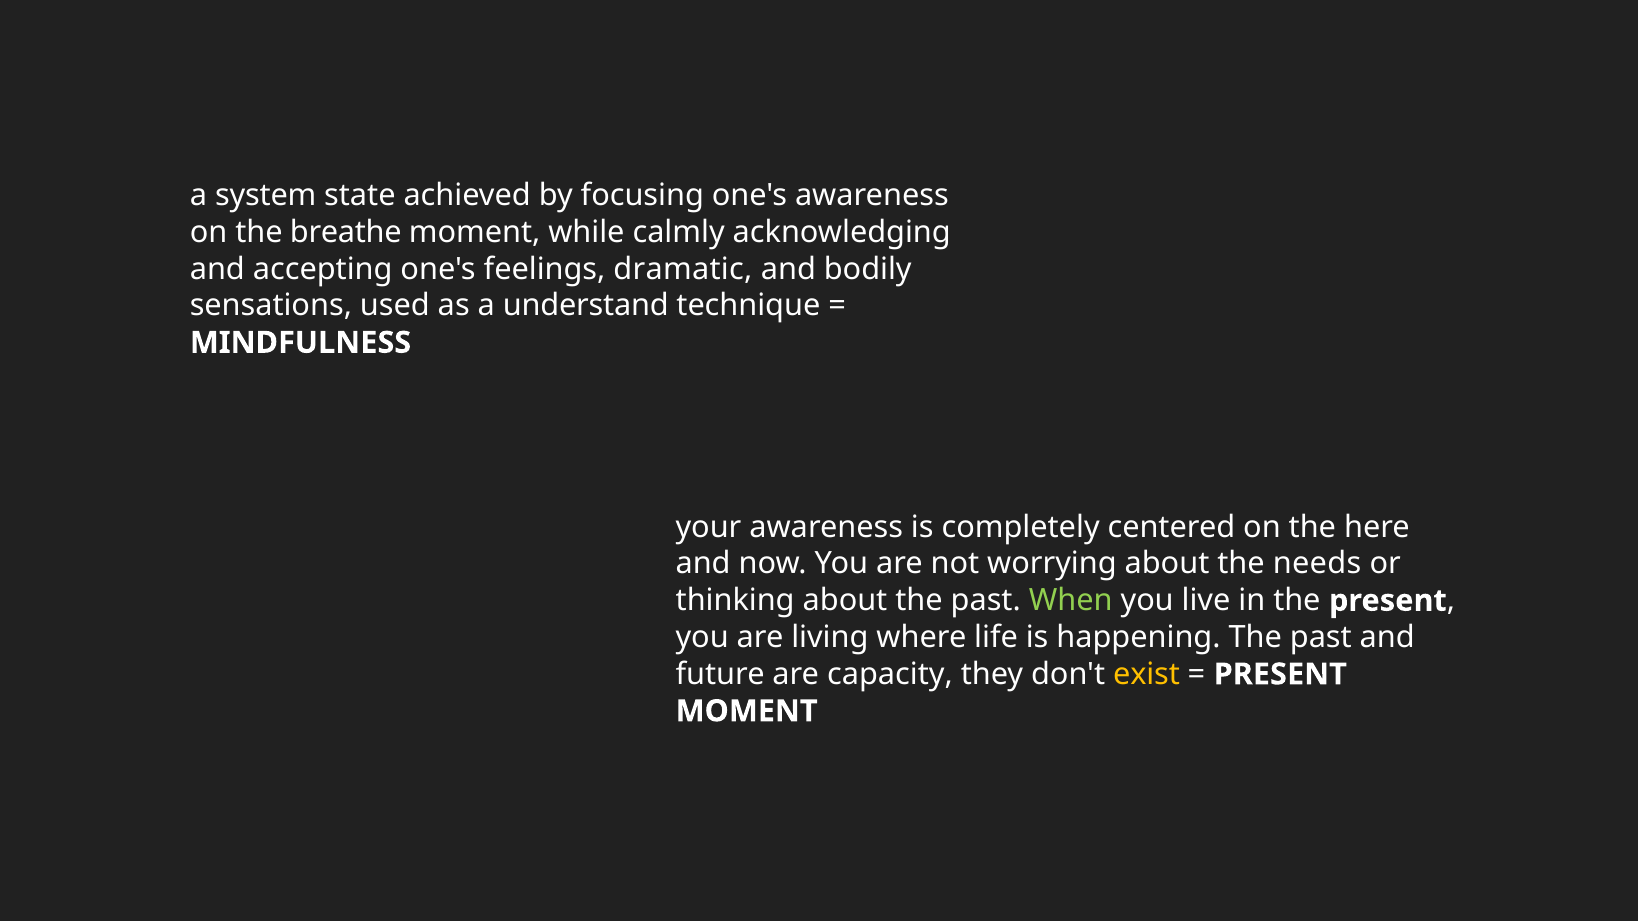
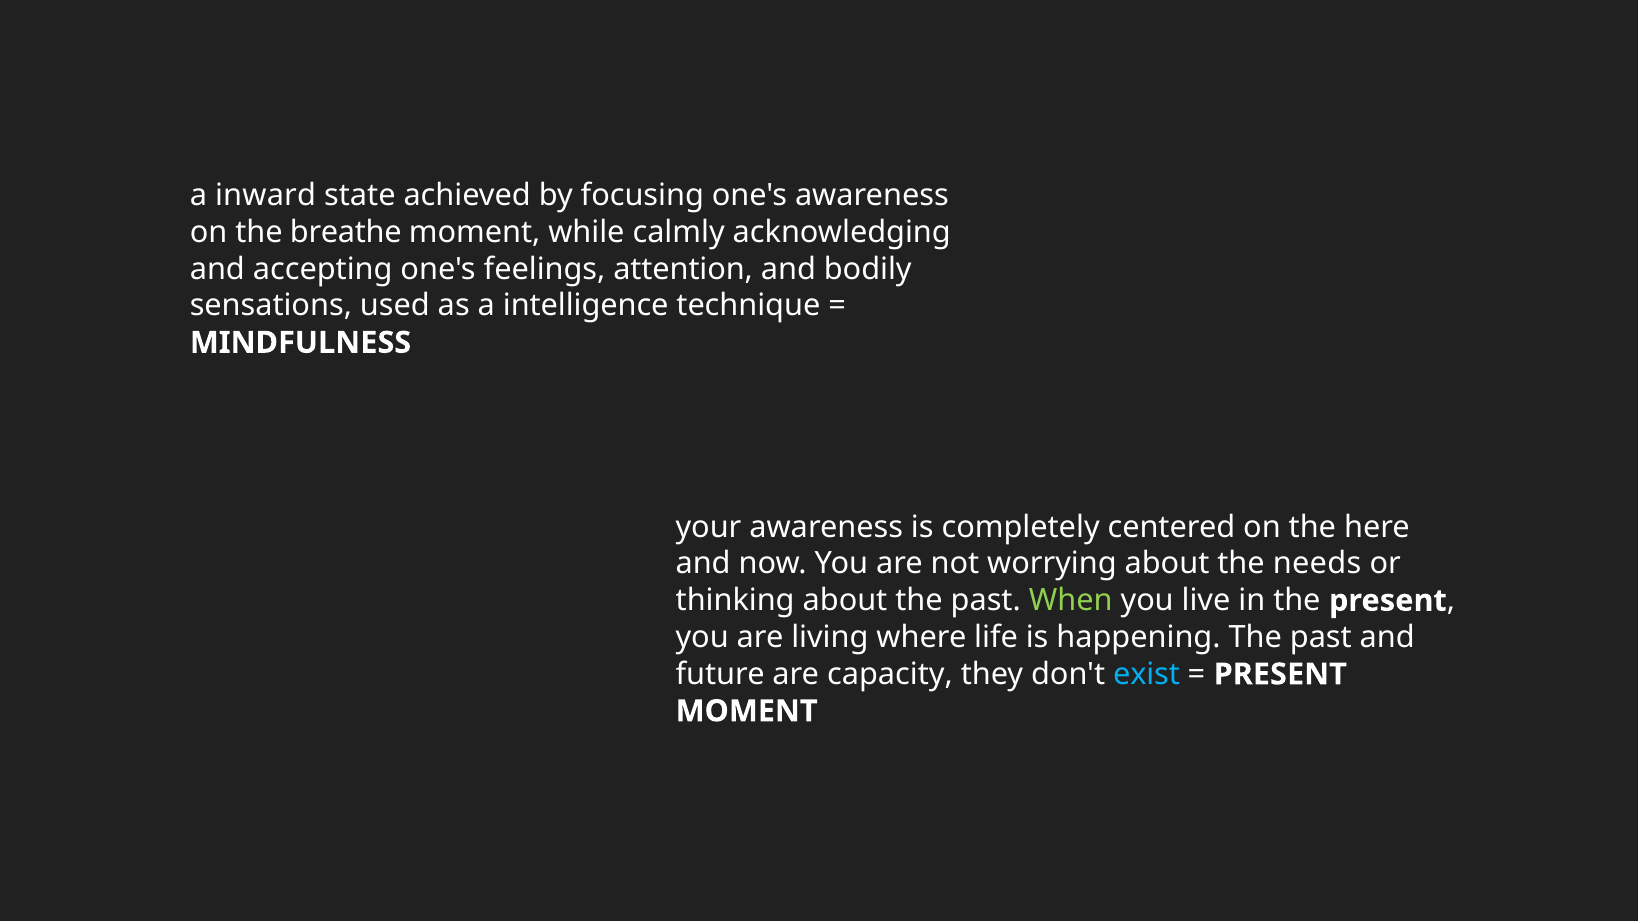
system: system -> inward (266, 195)
dramatic: dramatic -> attention (683, 269)
understand: understand -> intelligence (586, 306)
exist colour: yellow -> light blue (1147, 675)
